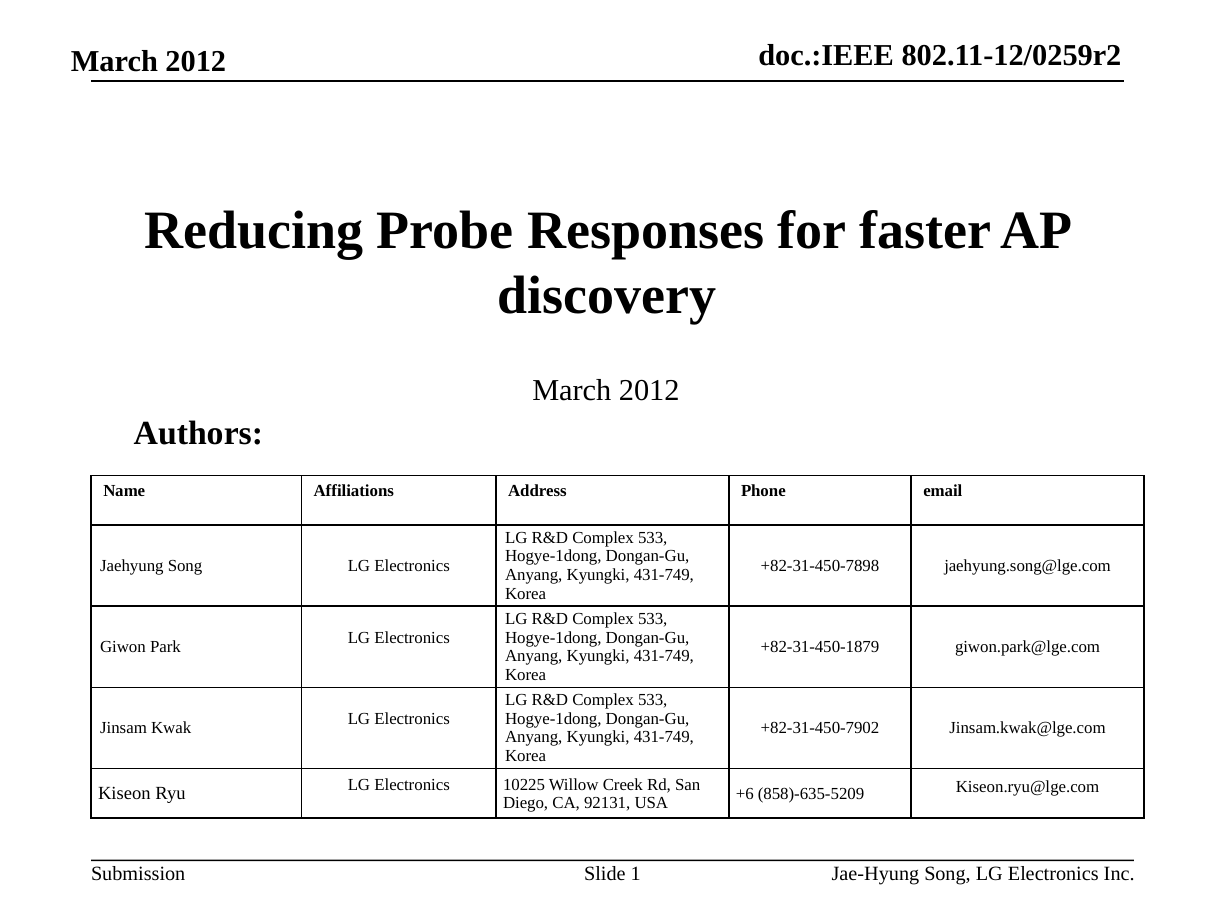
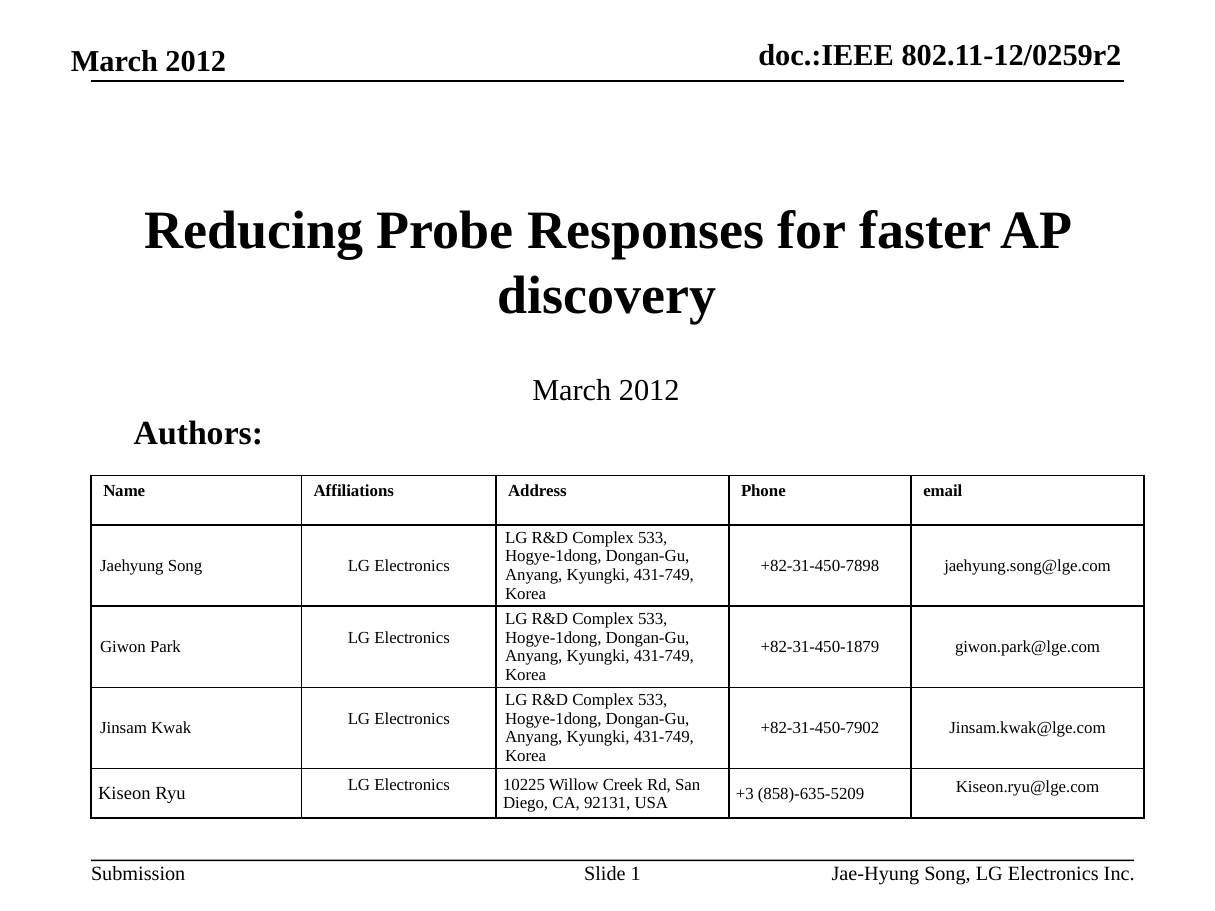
+6: +6 -> +3 (745, 794)
